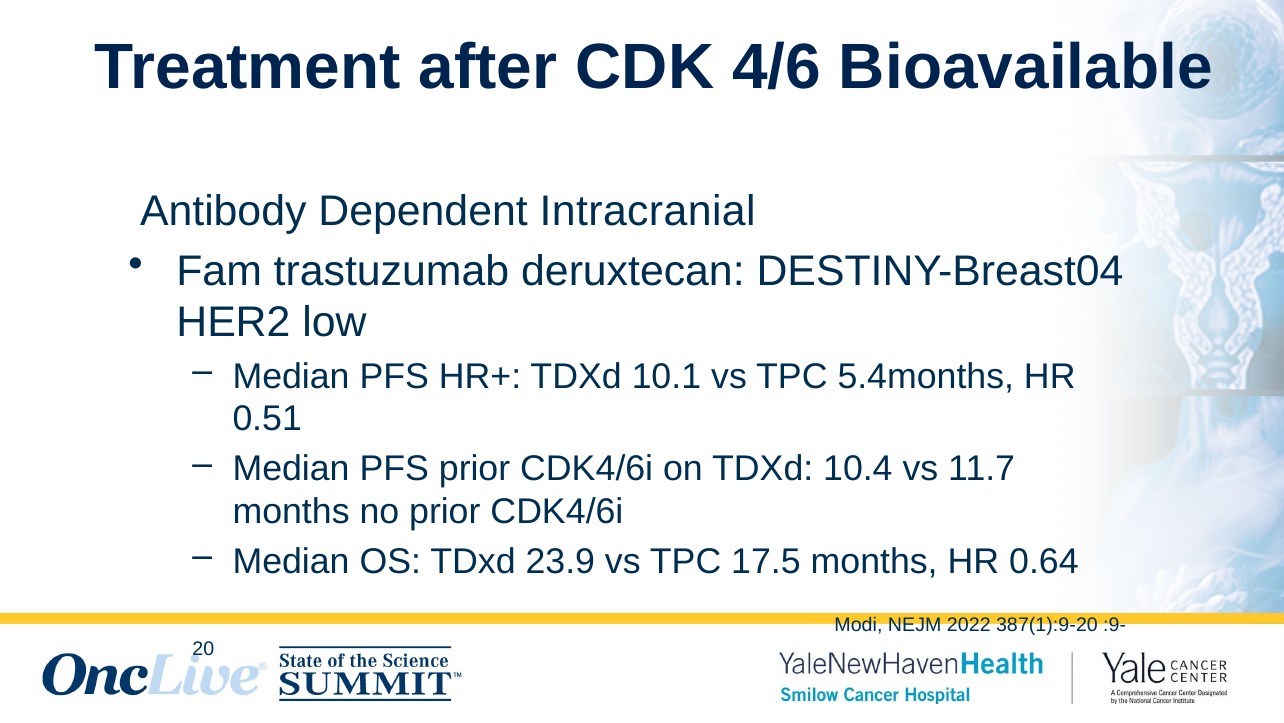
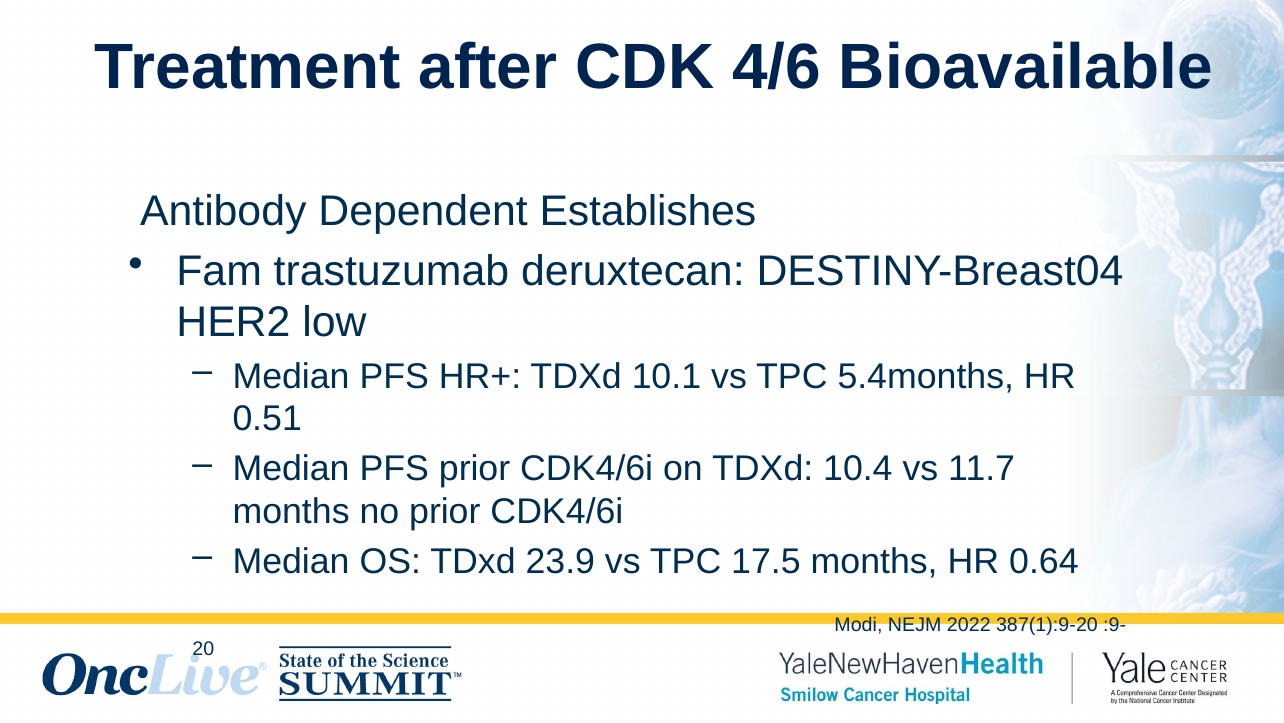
Intracranial: Intracranial -> Establishes (648, 211)
